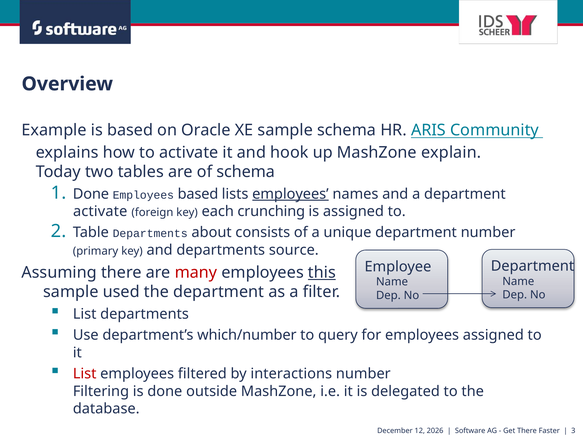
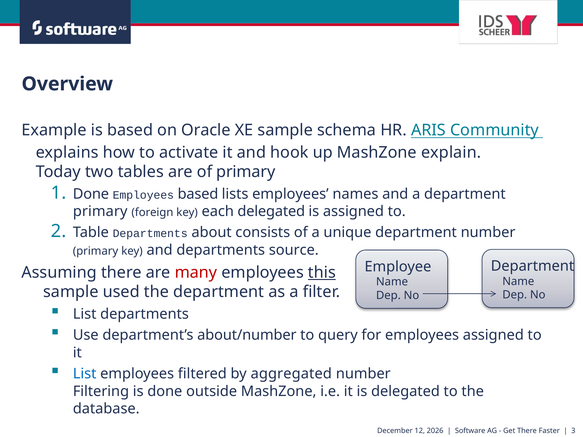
of schema: schema -> primary (246, 172)
employees underline: present -> none (290, 194)
activate: activate -> primary (100, 212)
each crunching: crunching -> delegated (271, 212)
which/number: which/number -> about/number (247, 335)
List colour: red -> blue (85, 374)
interactions: interactions -> aggregated (291, 374)
